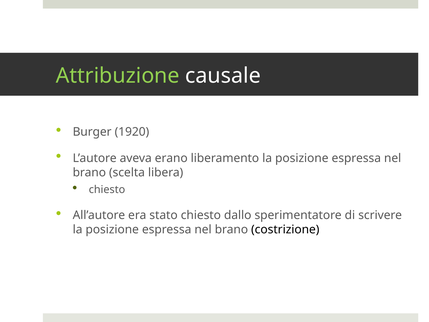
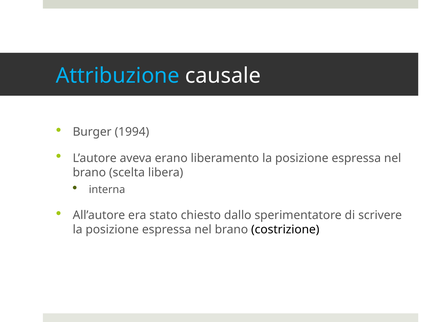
Attribuzione colour: light green -> light blue (118, 76)
1920: 1920 -> 1994 (132, 132)
chiesto: chiesto -> interna (107, 190)
